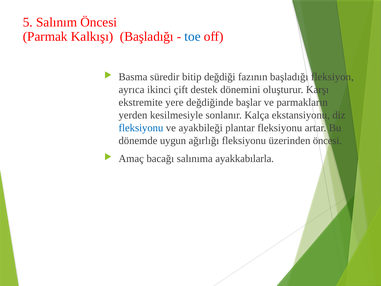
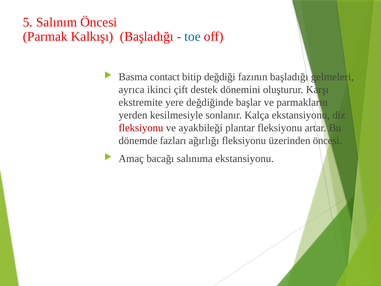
süredir: süredir -> contact (165, 77)
fleksiyon: fleksiyon -> gelmeleri (332, 77)
fleksiyonu colour: blue -> red (141, 128)
uygun: uygun -> fazları (173, 140)
salınıma ayakkabılarla: ayakkabılarla -> ekstansiyonu (245, 158)
